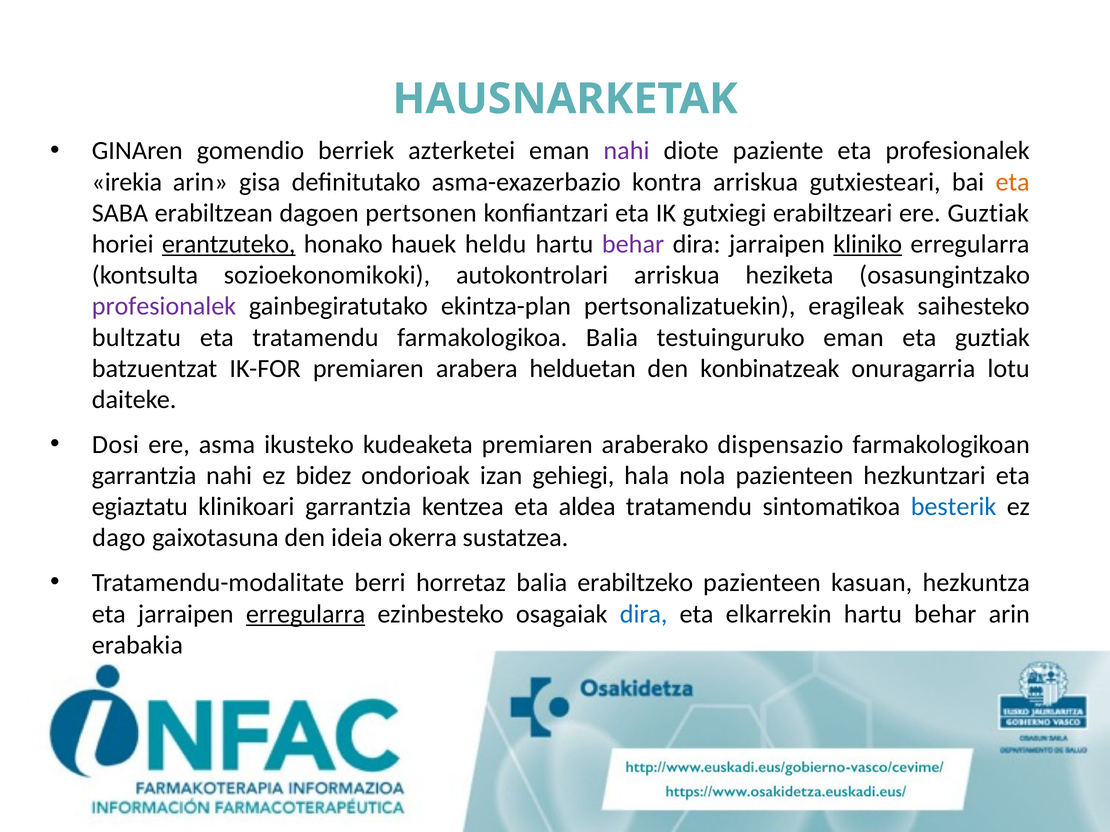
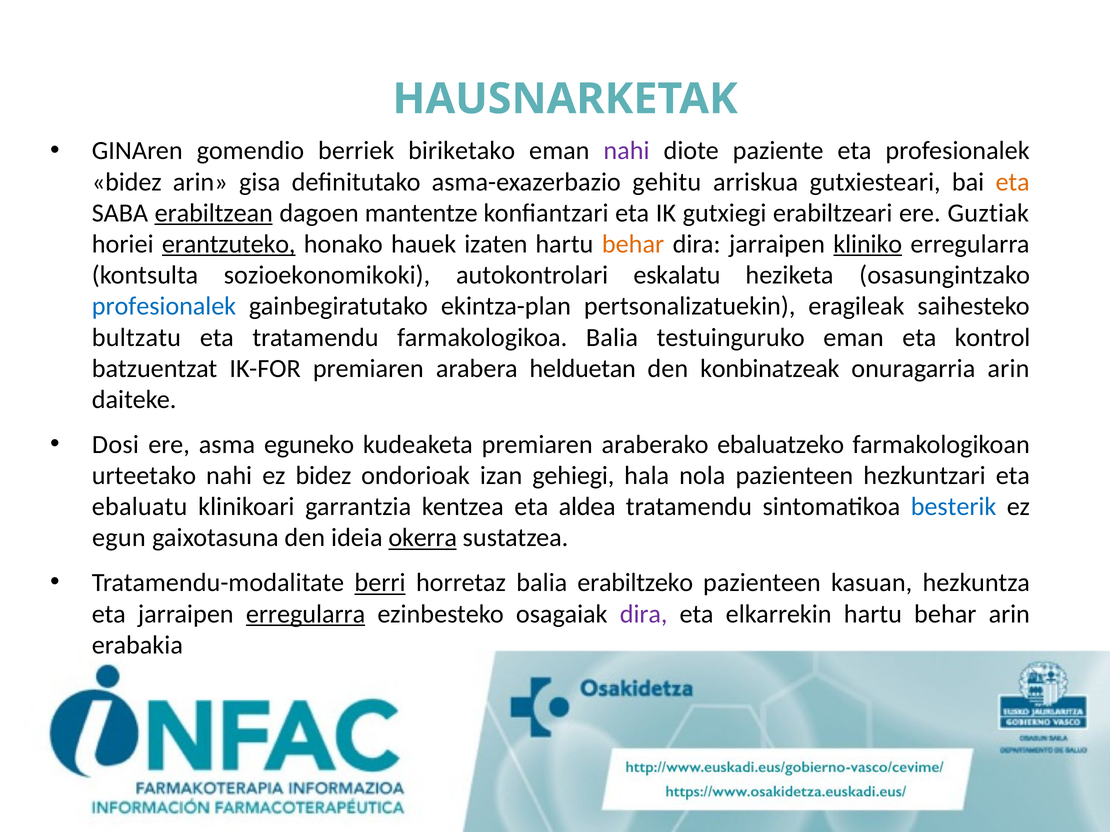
azterketei: azterketei -> biriketako (462, 151)
irekia: irekia -> bidez (127, 182)
kontra: kontra -> gehitu (667, 182)
erabiltzean underline: none -> present (214, 213)
pertsonen: pertsonen -> mantentze (421, 213)
heldu: heldu -> izaten (496, 244)
behar colour: purple -> orange (633, 244)
autokontrolari arriskua: arriskua -> eskalatu (677, 275)
profesionalek colour: purple -> blue (164, 307)
eta guztiak: guztiak -> kontrol (992, 338)
onuragarria lotu: lotu -> arin (1008, 369)
ikusteko: ikusteko -> eguneko (309, 445)
dispensazio: dispensazio -> ebaluatzeko (781, 445)
garrantzia: garrantzia -> urteetako (144, 476)
egiaztatu: egiaztatu -> ebaluatu (140, 507)
dago: dago -> egun (119, 538)
okerra underline: none -> present (423, 538)
berri underline: none -> present (380, 583)
dira colour: blue -> purple (644, 614)
